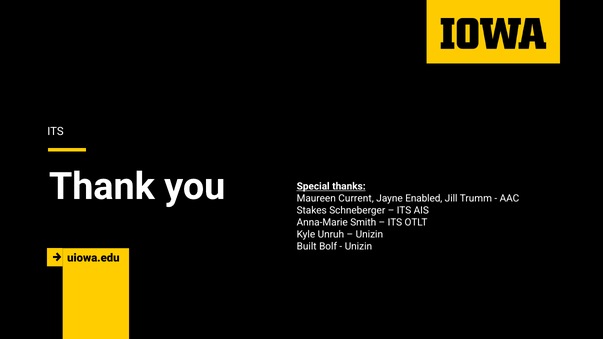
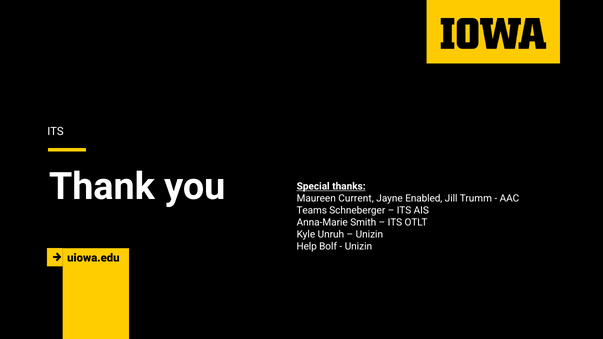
Stakes: Stakes -> Teams (312, 210)
Built: Built -> Help (307, 247)
